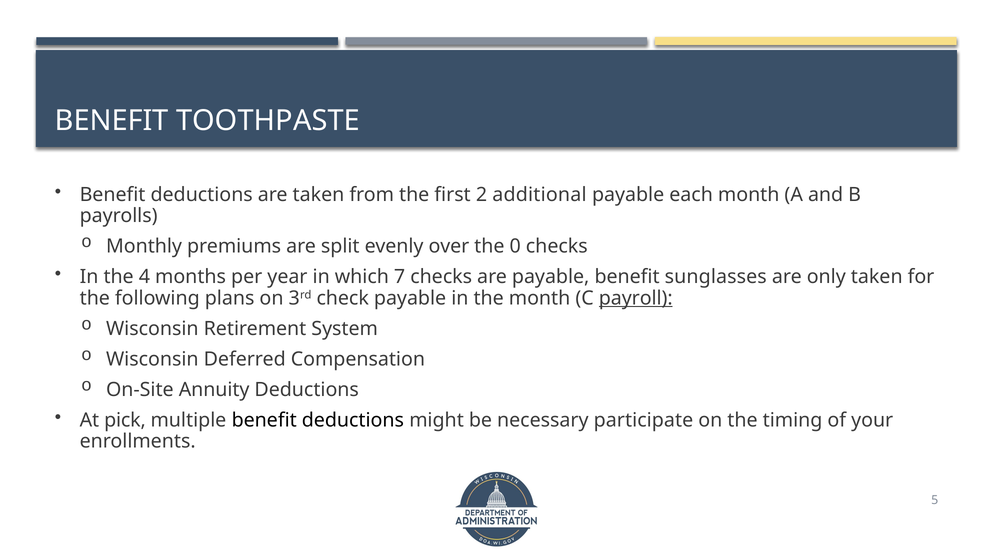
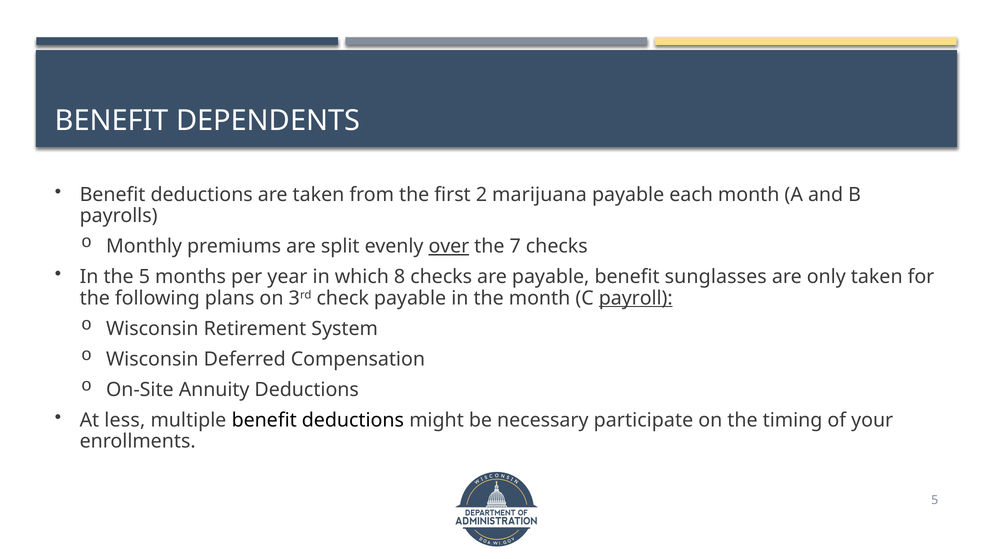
TOOTHPASTE: TOOTHPASTE -> DEPENDENTS (268, 121)
additional: additional -> marijuana (539, 194)
over underline: none -> present (449, 246)
0: 0 -> 7 (515, 246)
the 4: 4 -> 5 (144, 277)
7: 7 -> 8 (400, 277)
pick: pick -> less (125, 420)
